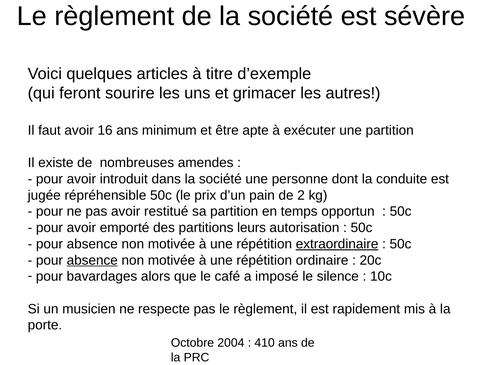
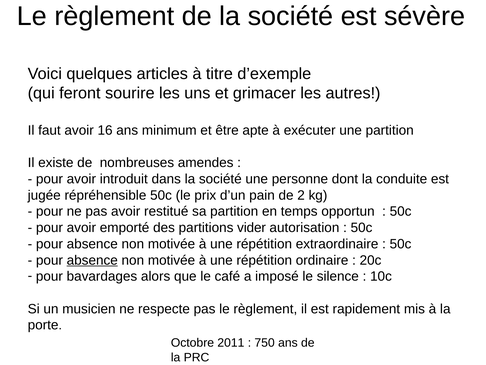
leurs: leurs -> vider (252, 227)
extraordinaire underline: present -> none (337, 244)
2004: 2004 -> 2011 (231, 343)
410: 410 -> 750 (265, 343)
